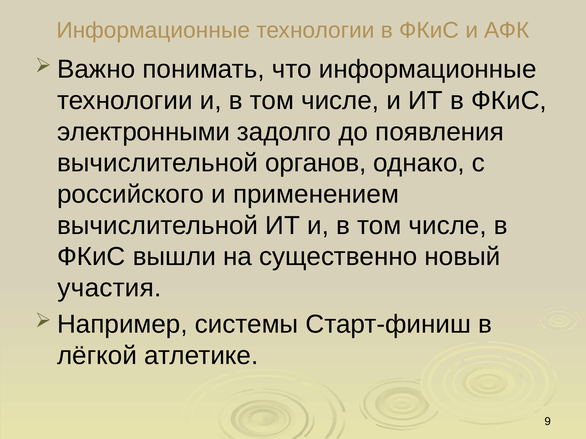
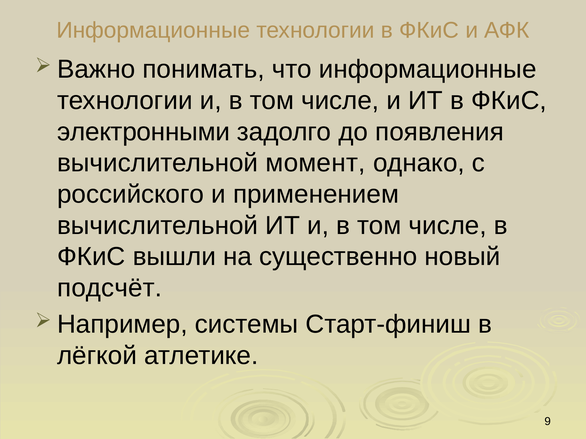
органов: органов -> момент (316, 163)
участия: участия -> подсчёт (110, 288)
